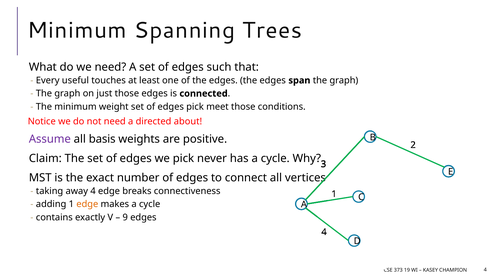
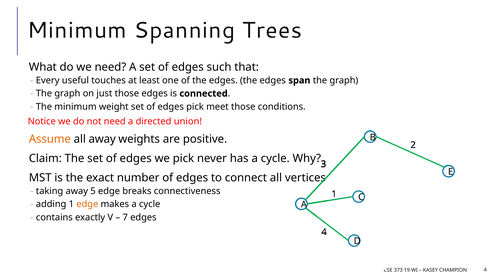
about: about -> union (188, 121)
Assume colour: purple -> orange (50, 139)
all basis: basis -> away (102, 139)
away 4: 4 -> 5 (93, 191)
9: 9 -> 7 (125, 217)
